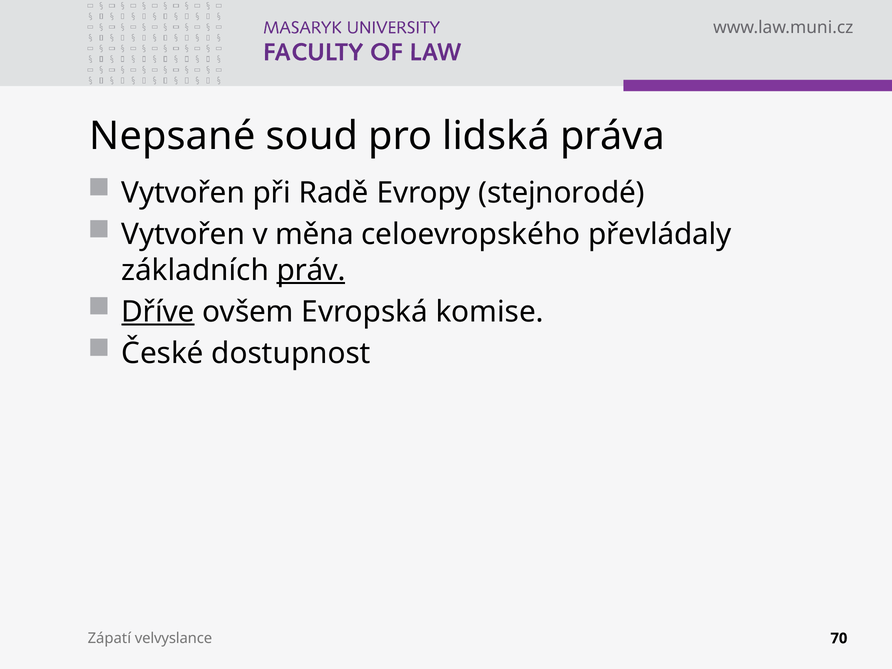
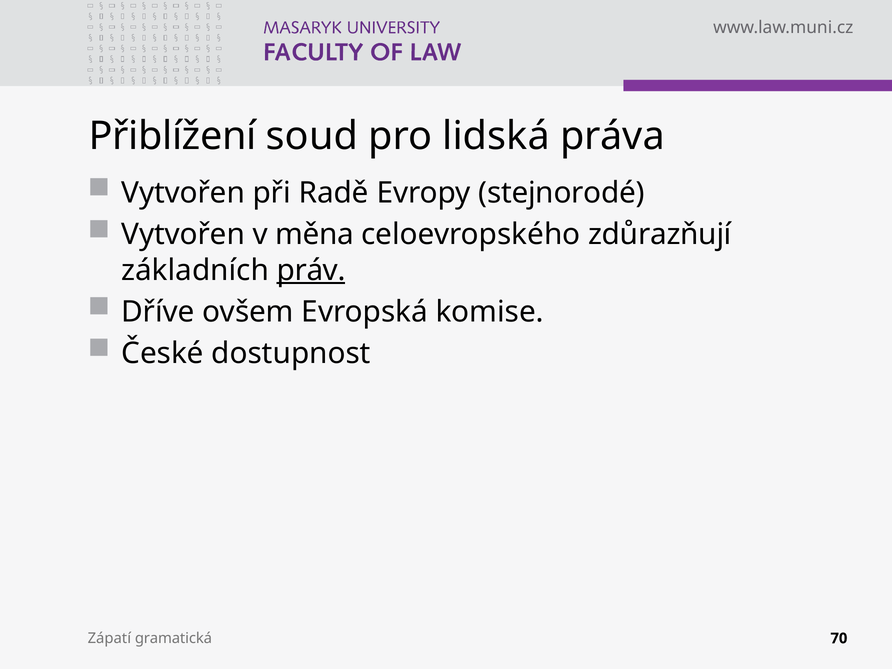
Nepsané: Nepsané -> Přiblížení (173, 136)
převládaly: převládaly -> zdůrazňují (660, 235)
Dříve underline: present -> none (158, 312)
velvyslance: velvyslance -> gramatická (173, 638)
